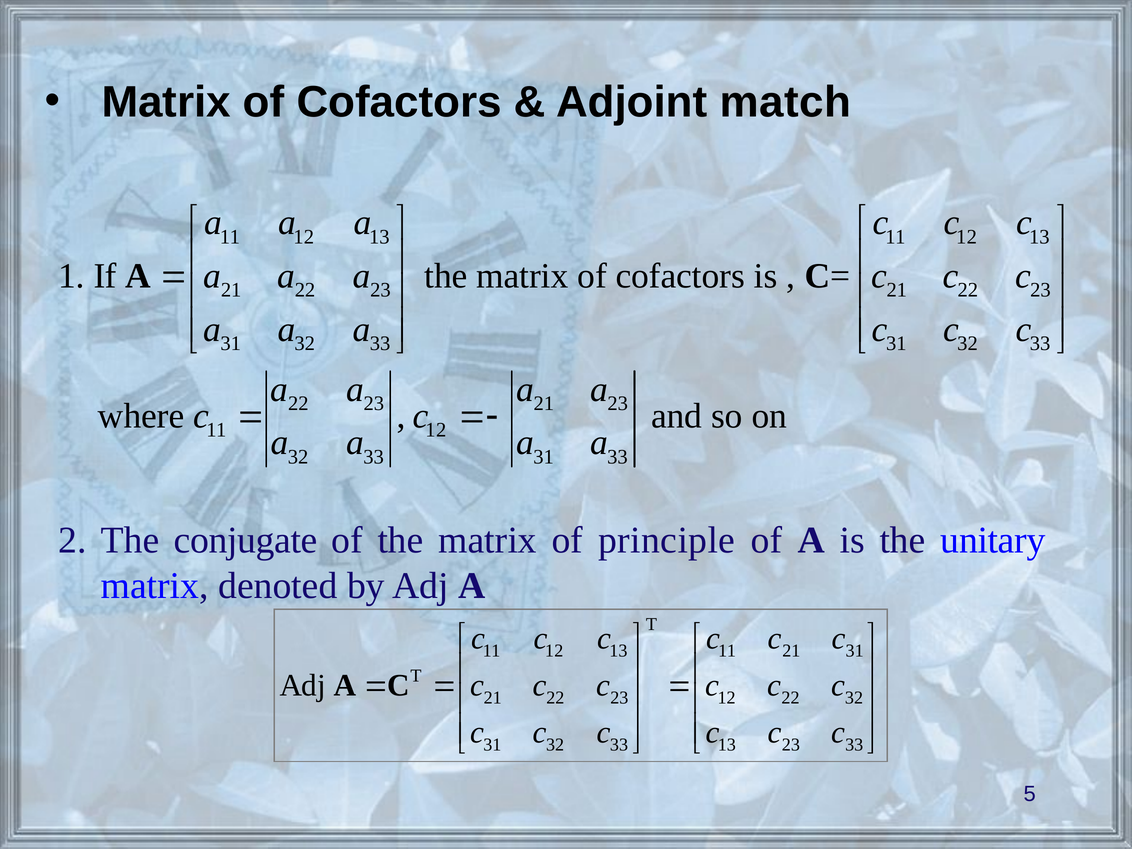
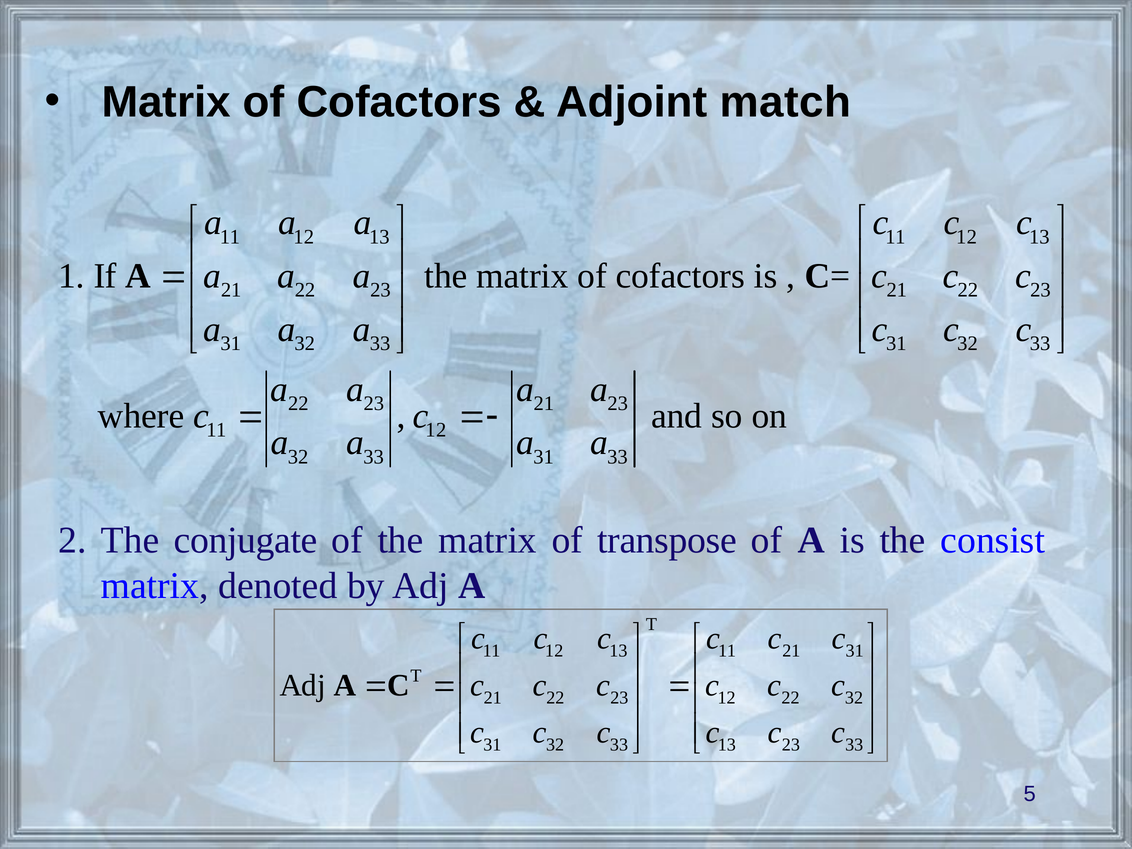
principle: principle -> transpose (667, 540)
unitary: unitary -> consist (993, 540)
